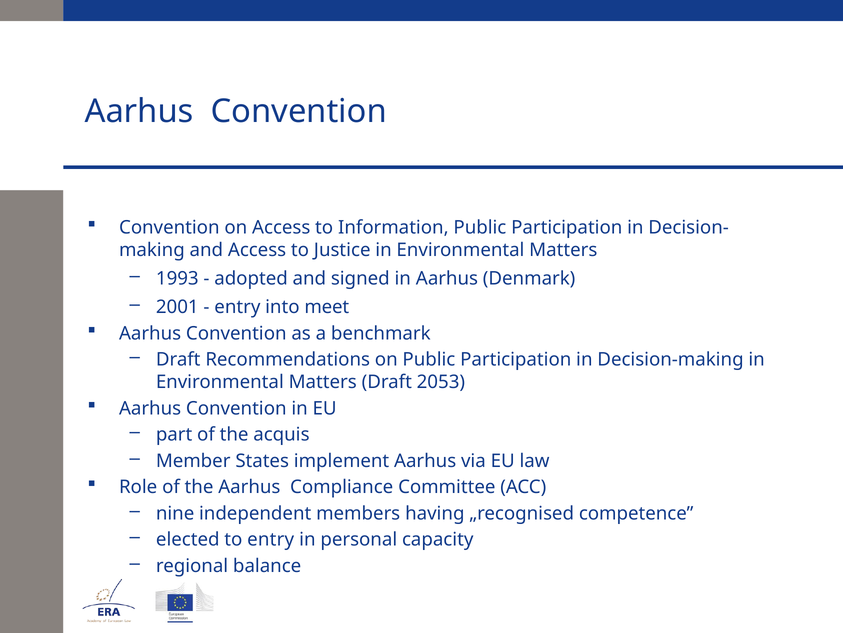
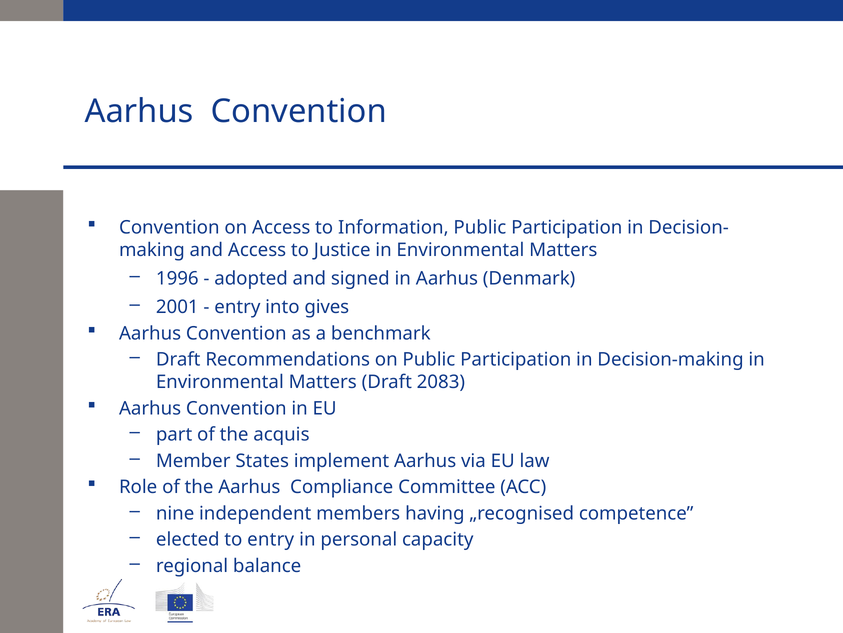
1993: 1993 -> 1996 (177, 278)
meet: meet -> gives (327, 307)
2053: 2053 -> 2083 (441, 382)
